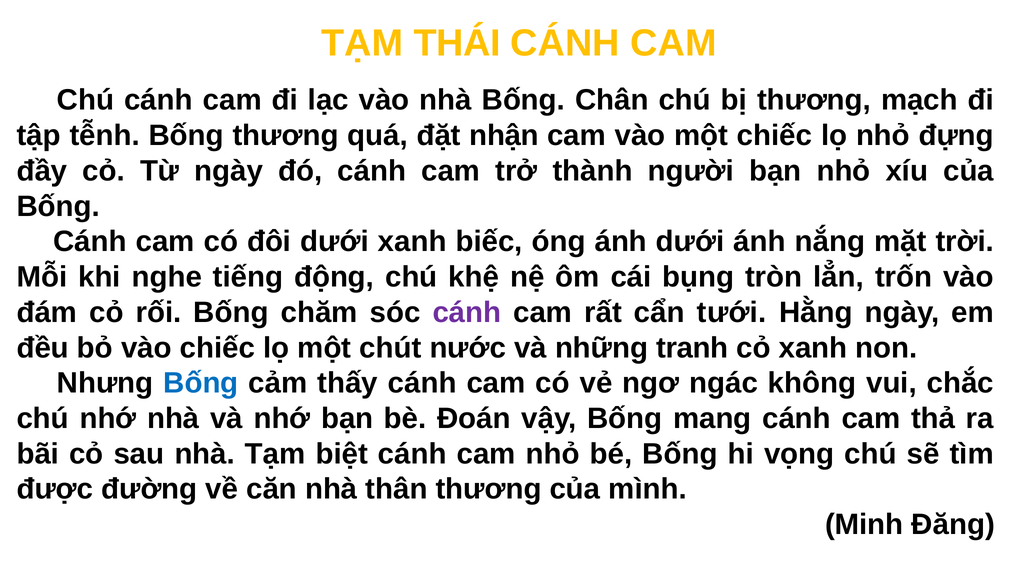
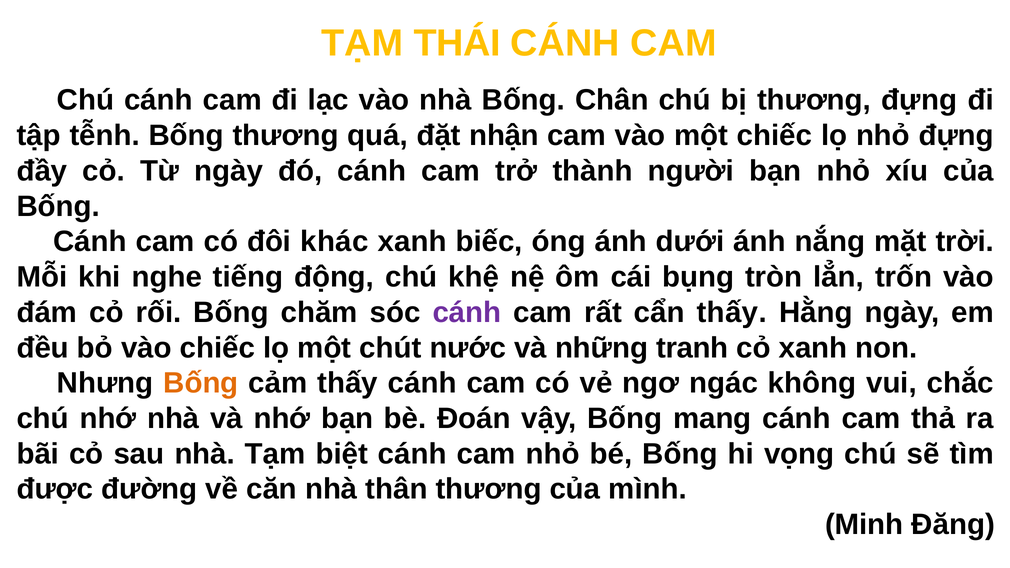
thương mạch: mạch -> đựng (919, 100)
đôi dưới: dưới -> khác (334, 242)
cẩn tưới: tưới -> thấy (732, 313)
Bống colour: blue -> orange (201, 383)
